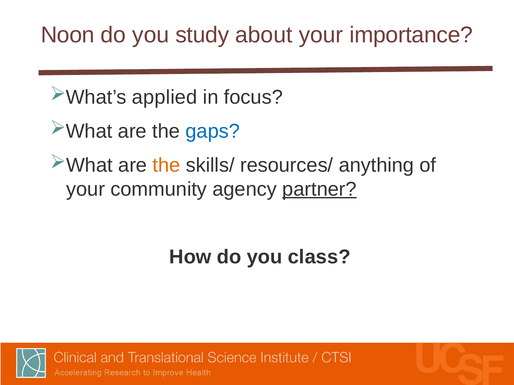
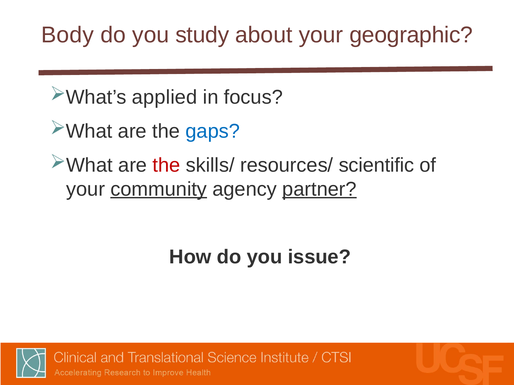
Noon: Noon -> Body (67, 35)
importance: importance -> geographic (411, 35)
the colour: orange -> red (166, 165)
anything: anything -> scientific (376, 165)
community underline: none -> present (159, 189)
class: class -> issue (319, 257)
